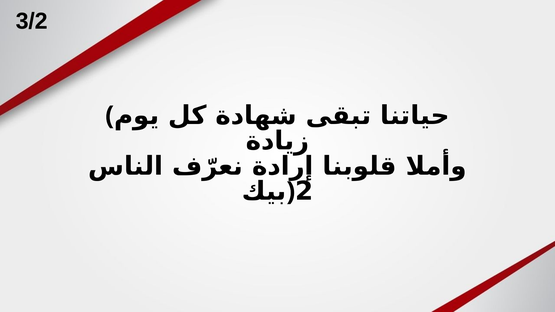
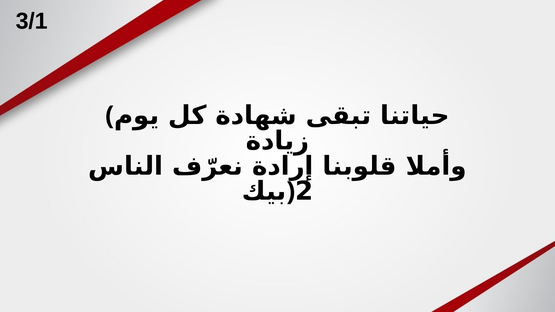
3/2: 3/2 -> 3/1 (32, 21)
